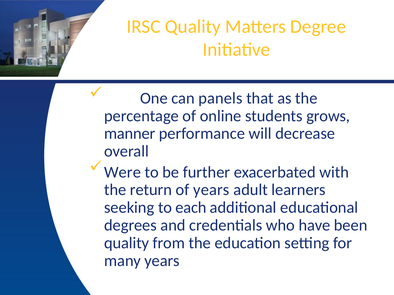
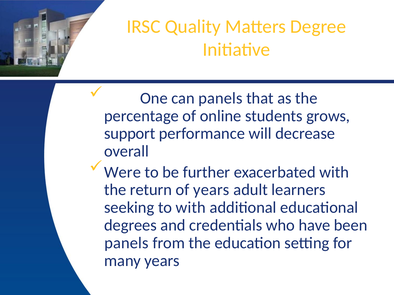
manner: manner -> support (130, 134)
to each: each -> with (191, 208)
quality: quality -> panels (126, 243)
